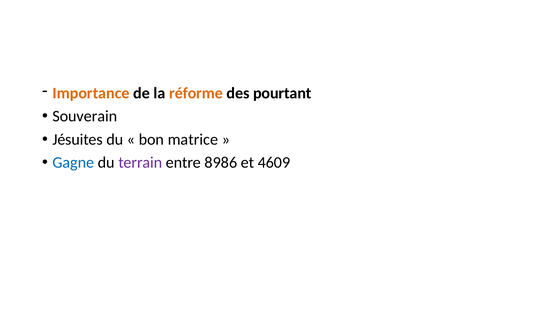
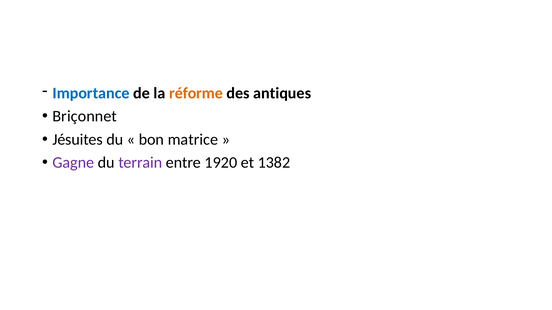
Importance colour: orange -> blue (91, 93)
pourtant: pourtant -> antiques (282, 93)
Souverain: Souverain -> Briçonnet (85, 116)
Gagne colour: blue -> purple (73, 163)
8986: 8986 -> 1920 (221, 163)
4609: 4609 -> 1382 (274, 163)
